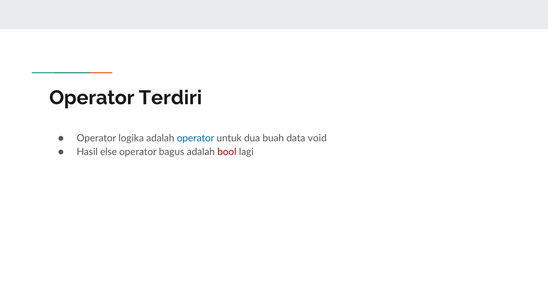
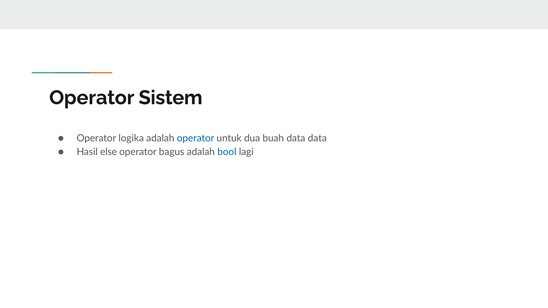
Terdiri: Terdiri -> Sistem (171, 98)
data void: void -> data (317, 138)
bool colour: red -> blue (227, 152)
